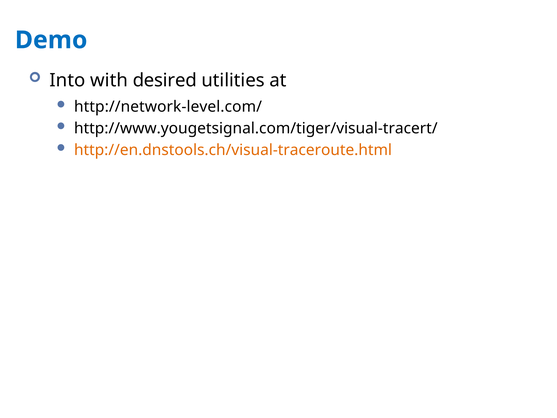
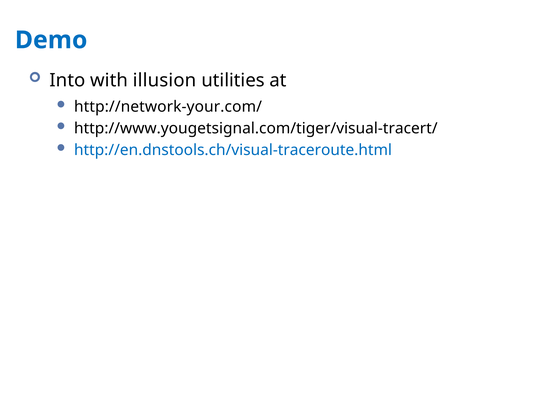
desired: desired -> illusion (165, 80)
http://network-level.com/: http://network-level.com/ -> http://network-your.com/ (168, 107)
http://en.dnstools.ch/visual-traceroute.html colour: orange -> blue (233, 150)
